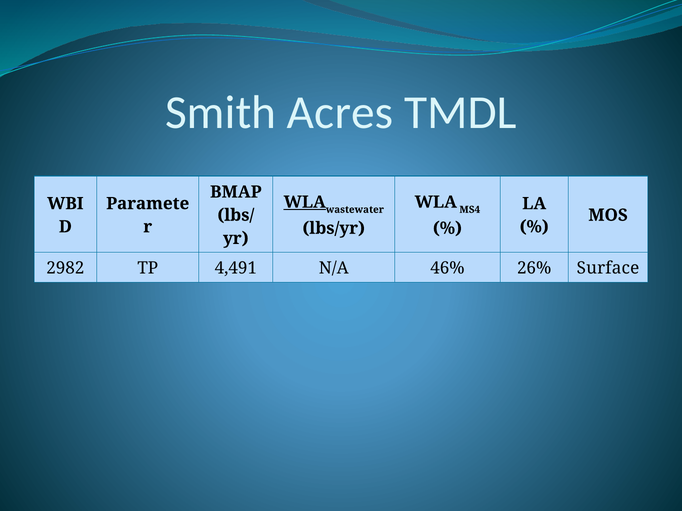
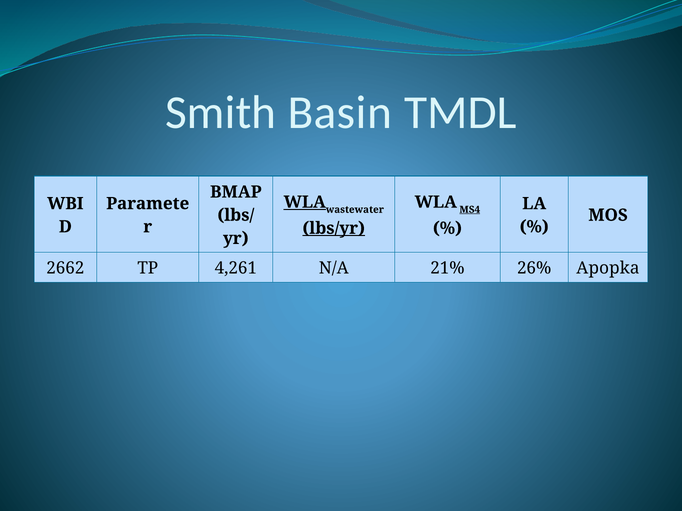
Acres: Acres -> Basin (340, 113)
MS4 underline: none -> present (470, 210)
lbs/yr underline: none -> present (334, 228)
2982: 2982 -> 2662 (65, 269)
4,491: 4,491 -> 4,261 (236, 269)
46%: 46% -> 21% (447, 269)
Surface: Surface -> Apopka (608, 269)
